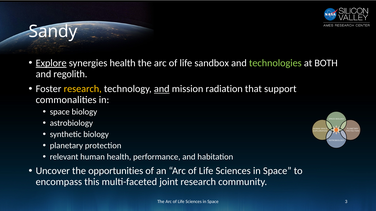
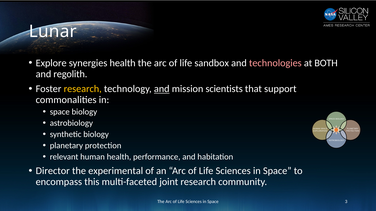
Sandy: Sandy -> Lunar (53, 32)
Explore underline: present -> none (51, 63)
technologies colour: light green -> pink (275, 63)
radiation: radiation -> scientists (224, 89)
Uncover: Uncover -> Director (53, 171)
opportunities: opportunities -> experimental (116, 171)
